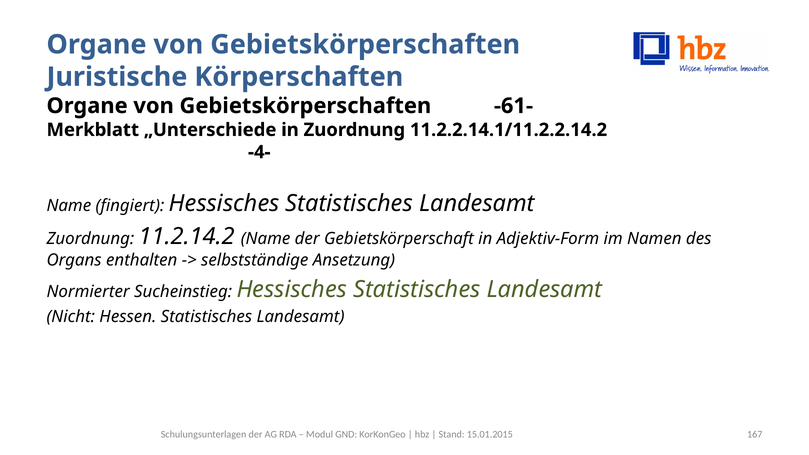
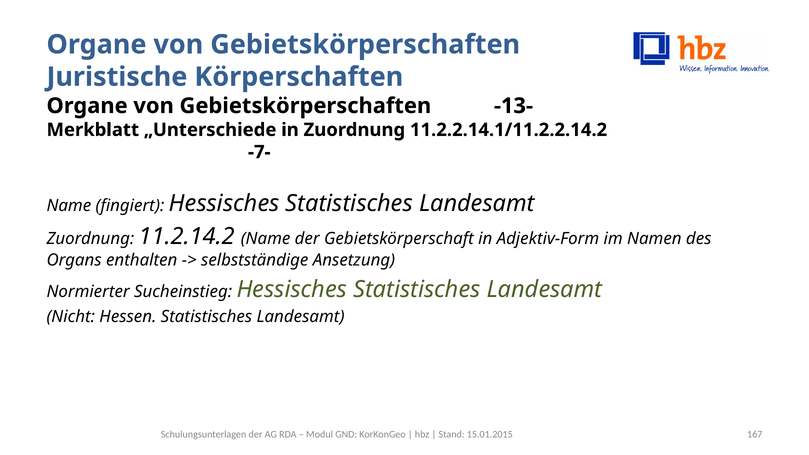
-61-: -61- -> -13- (513, 106)
-4-: -4- -> -7- (259, 152)
